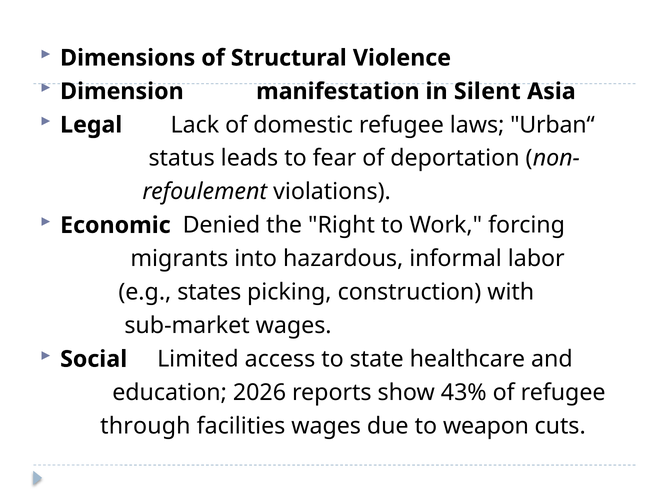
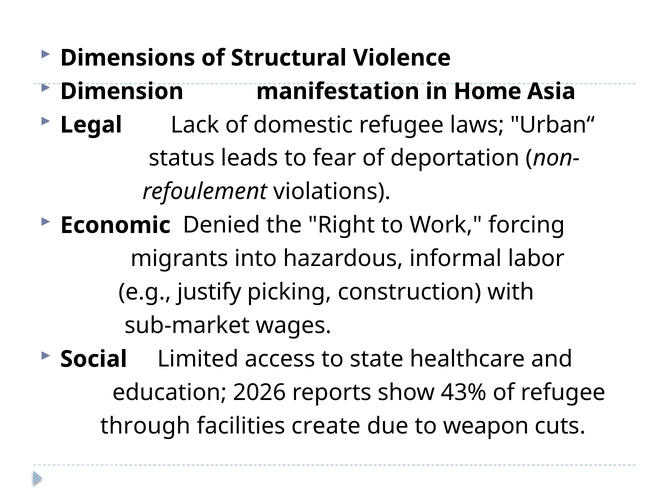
Silent: Silent -> Home (487, 91)
states: states -> justify (209, 292)
facilities wages: wages -> create (326, 426)
